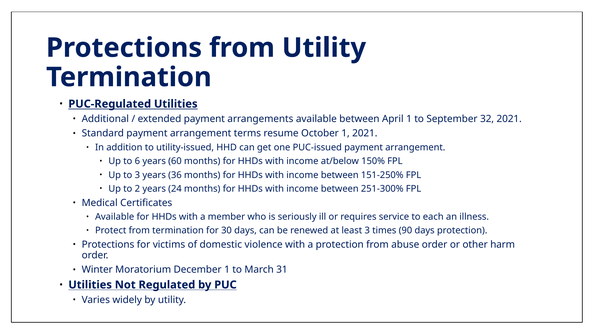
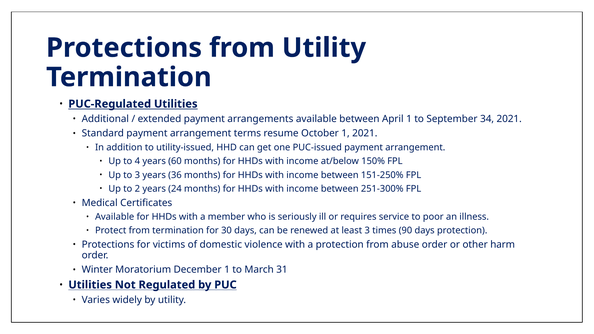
32: 32 -> 34 (487, 119)
6: 6 -> 4 (137, 161)
each: each -> poor (433, 217)
